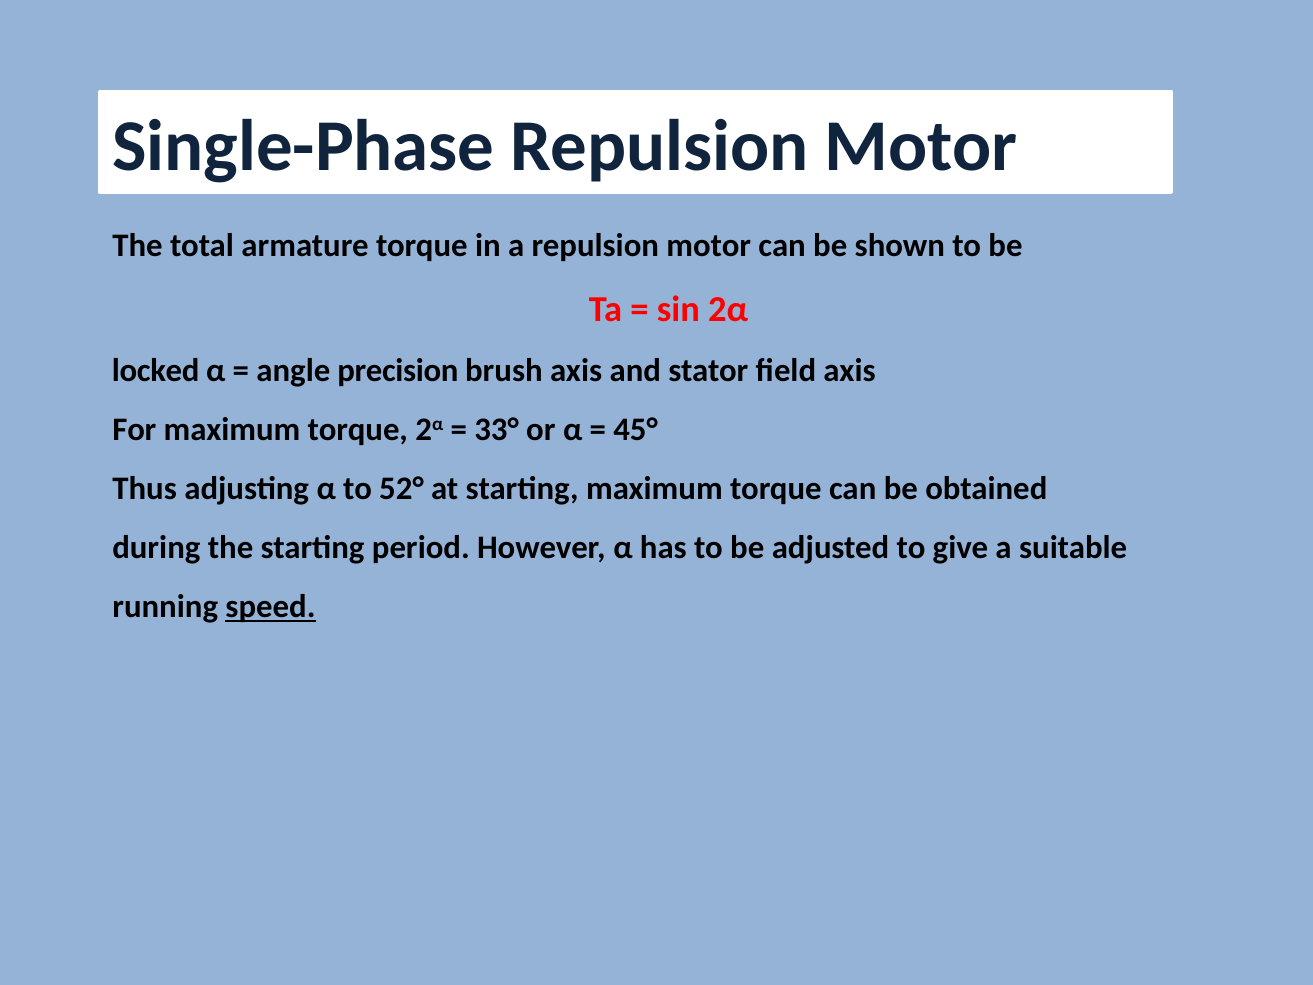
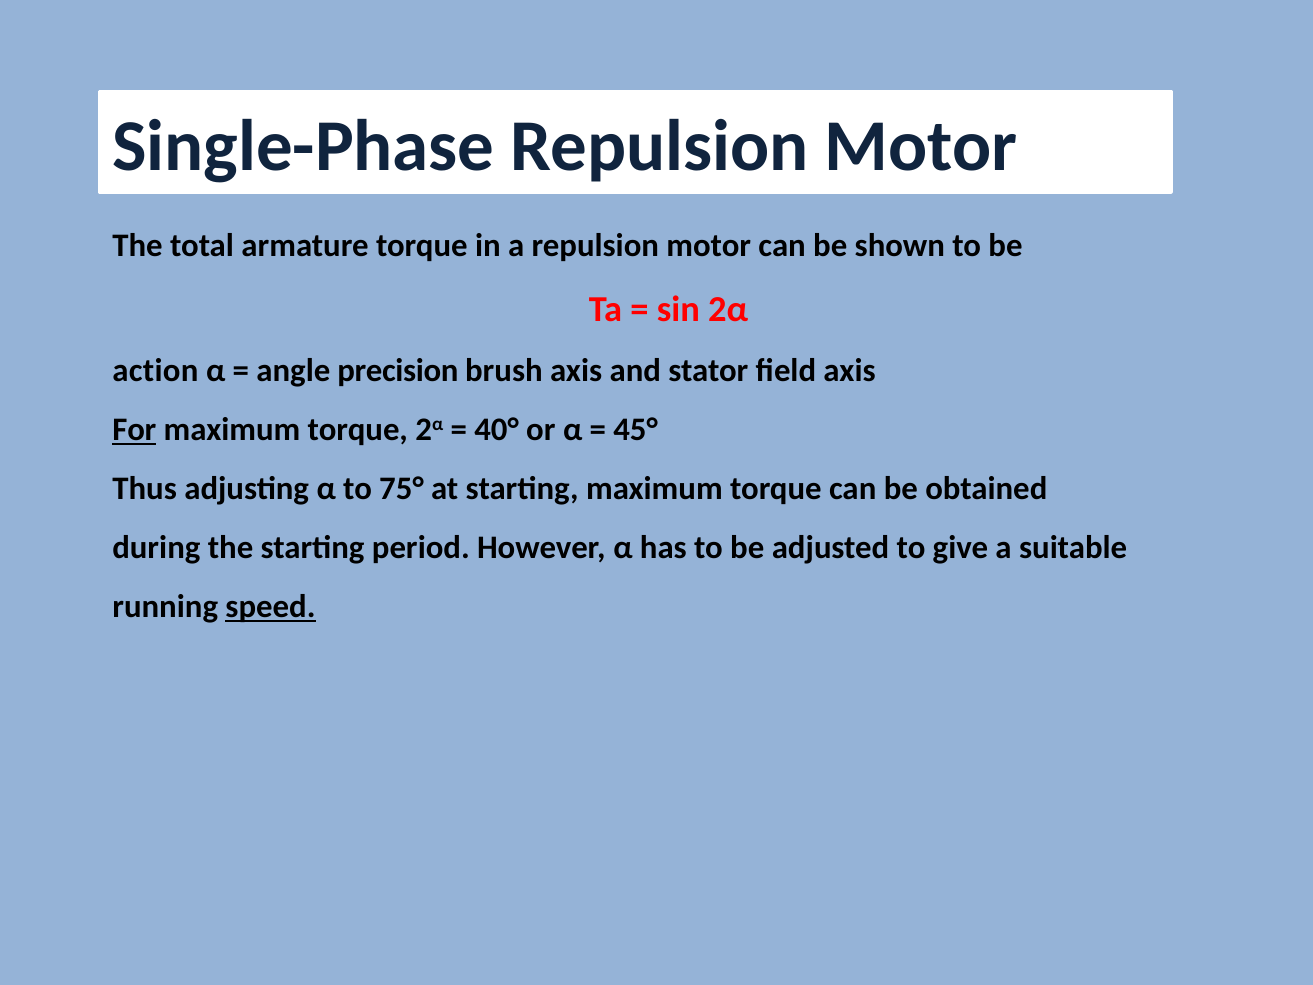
locked: locked -> action (155, 371)
For underline: none -> present (134, 430)
33°: 33° -> 40° (497, 430)
52°: 52° -> 75° (401, 489)
